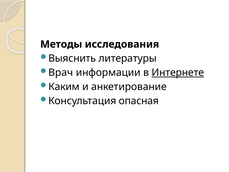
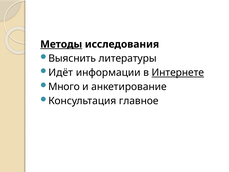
Методы underline: none -> present (61, 44)
Врач: Врач -> Идёт (61, 72)
Каким: Каким -> Много (64, 87)
опасная: опасная -> главное (139, 101)
